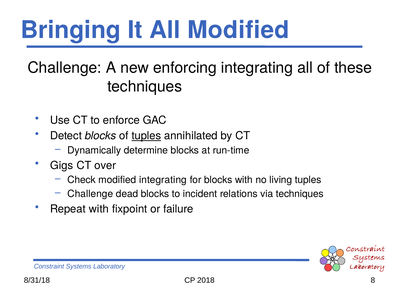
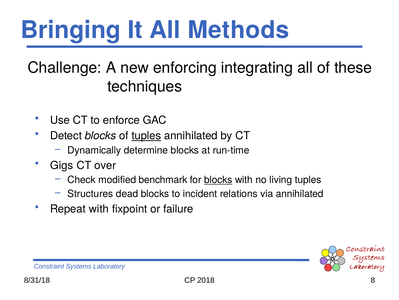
All Modified: Modified -> Methods (238, 30)
modified integrating: integrating -> benchmark (163, 179)
blocks underline: none -> present (218, 179)
Challenge: Challenge -> Structures (90, 193)
via techniques: techniques -> annihilated (300, 193)
